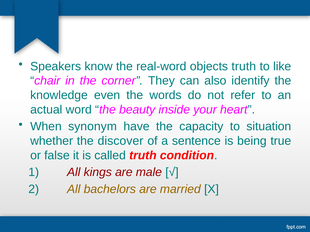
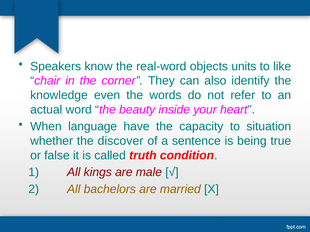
objects truth: truth -> units (244, 66)
synonym: synonym -> language (93, 127)
